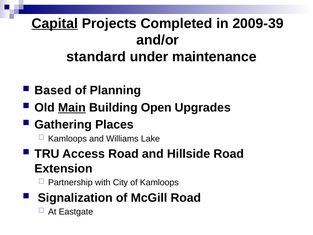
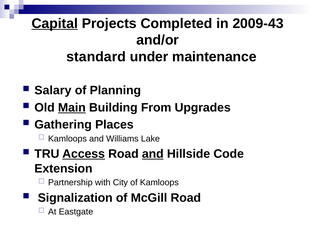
2009-39: 2009-39 -> 2009-43 (258, 23)
Based: Based -> Salary (53, 90)
Open: Open -> From (156, 107)
Access underline: none -> present (84, 154)
and underline: none -> present (153, 154)
Hillside Road: Road -> Code (229, 154)
